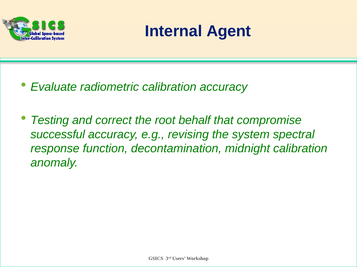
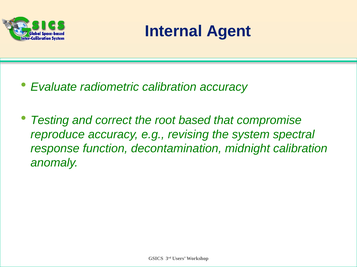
behalf: behalf -> based (195, 120)
successful: successful -> reproduce (58, 135)
